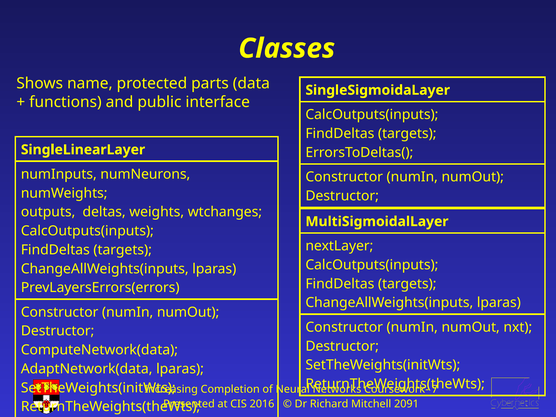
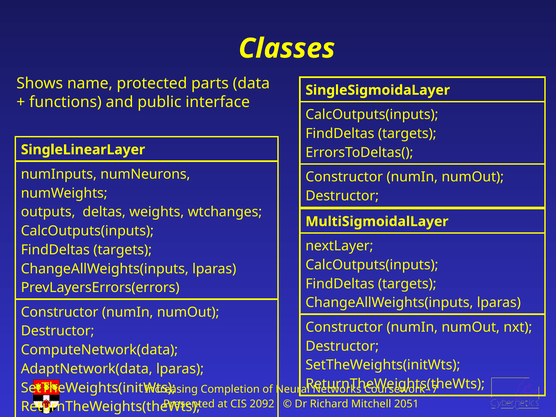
2016: 2016 -> 2092 (262, 404)
2091: 2091 -> 2051 (406, 404)
